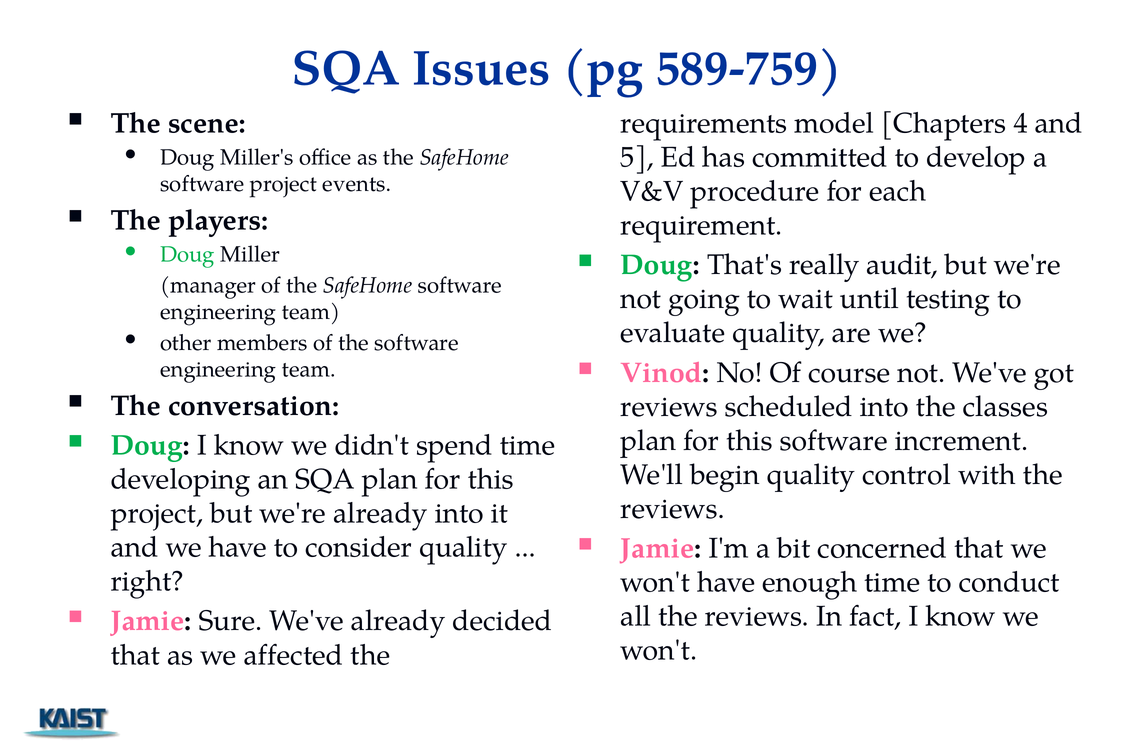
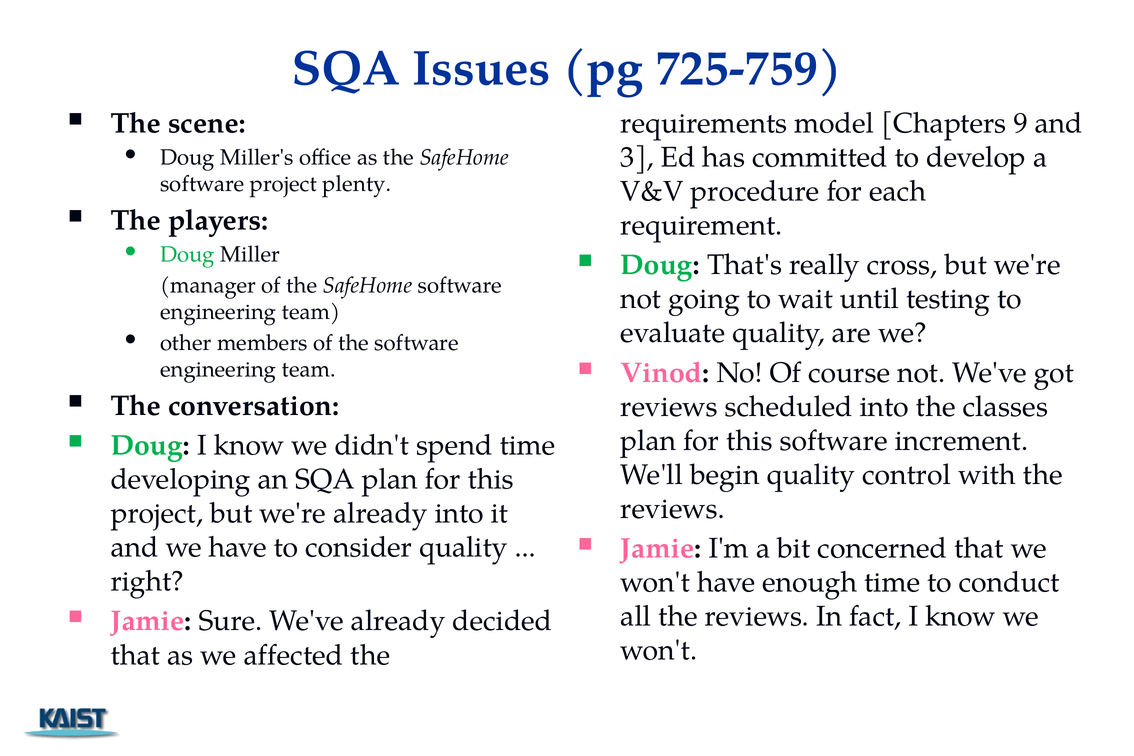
589-759: 589-759 -> 725-759 (749, 69)
4: 4 -> 9 (1021, 123)
5: 5 -> 3 (637, 157)
events: events -> plenty (357, 184)
audit: audit -> cross (902, 265)
